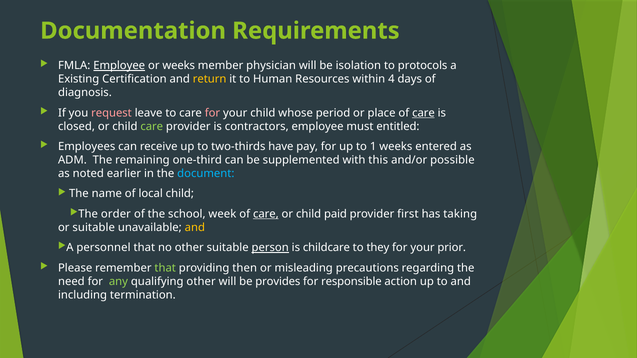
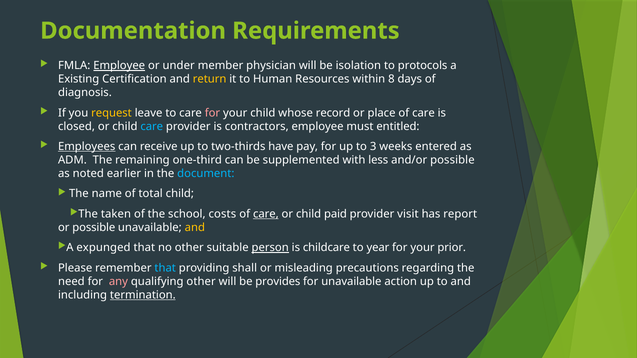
or weeks: weeks -> under (179, 66)
4: 4 -> 8 (391, 79)
request colour: pink -> yellow (111, 113)
period: period -> record (333, 113)
care underline: present -> none (423, 113)
care colour: light green -> light blue (152, 126)
Employees underline: none -> present (87, 147)
1: 1 -> 3 (373, 147)
this: this -> less (378, 160)
local: local -> total (151, 194)
order: order -> taken (116, 214)
week: week -> costs (222, 214)
first: first -> visit (408, 214)
taking: taking -> report (460, 214)
or suitable: suitable -> possible (94, 228)
personnel: personnel -> expunged (103, 248)
they: they -> year (378, 248)
that colour: light green -> light blue (165, 268)
then: then -> shall (245, 268)
any colour: light green -> pink (118, 282)
for responsible: responsible -> unavailable (351, 282)
termination underline: none -> present (143, 295)
